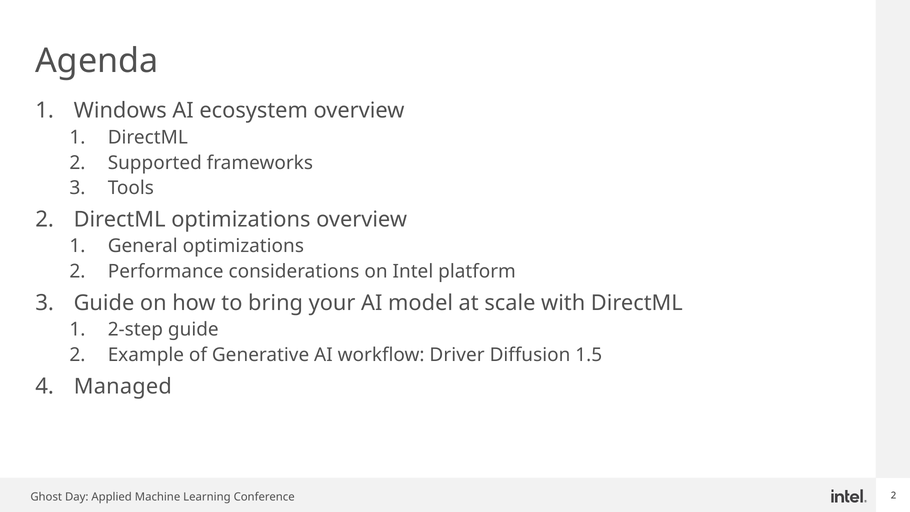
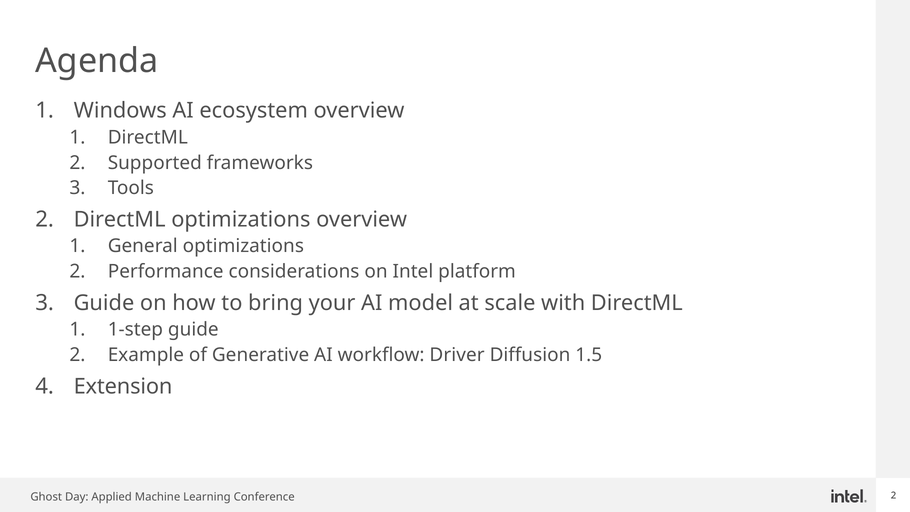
2-step: 2-step -> 1-step (135, 330)
Managed: Managed -> Extension (123, 386)
